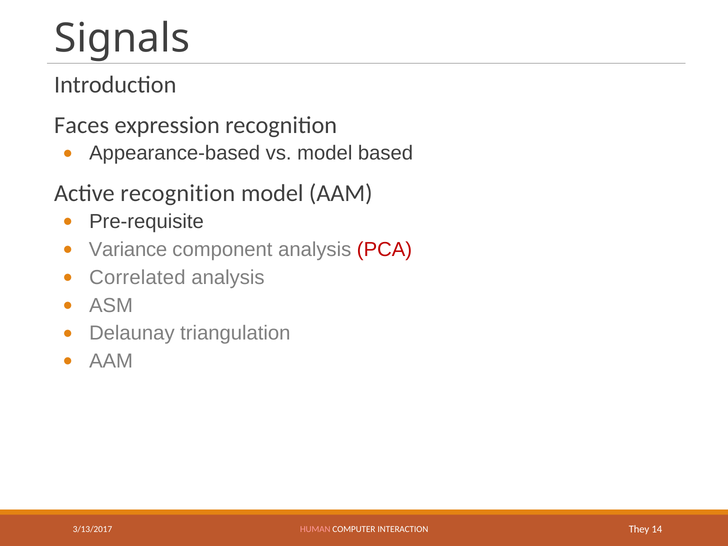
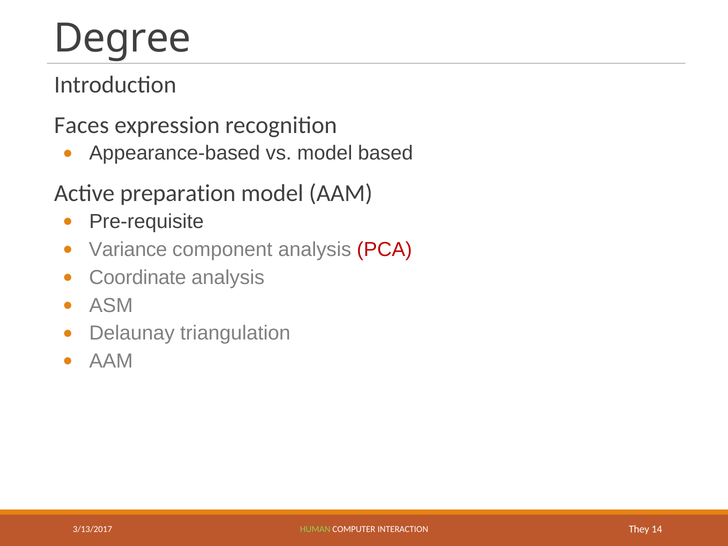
Signals: Signals -> Degree (123, 38)
Active recognition: recognition -> preparation (178, 193)
Correlated: Correlated -> Coordinate (138, 277)
HUMAN colour: pink -> light green (315, 529)
